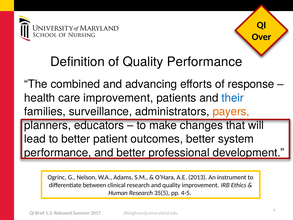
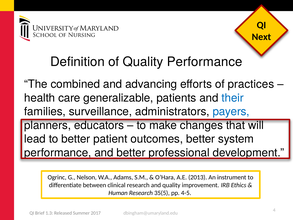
Over: Over -> Next (261, 37)
response: response -> practices (251, 84)
care improvement: improvement -> generalizable (118, 98)
payers colour: orange -> blue (231, 111)
